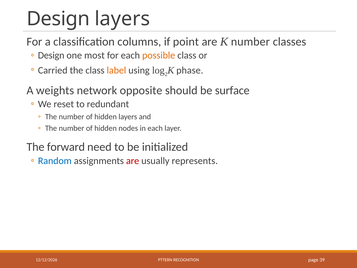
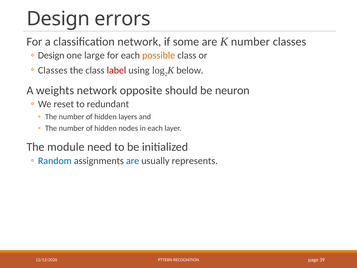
Design layers: layers -> errors (123, 19)
classification columns: columns -> network (139, 42)
point: point -> some (186, 42)
most: most -> large (94, 55)
Carried: Carried -> Classes (53, 70)
label colour: orange -> red (116, 70)
phase: phase -> below (190, 70)
surface: surface -> neuron (232, 90)
forward: forward -> module (66, 147)
are colour: red -> blue (133, 161)
